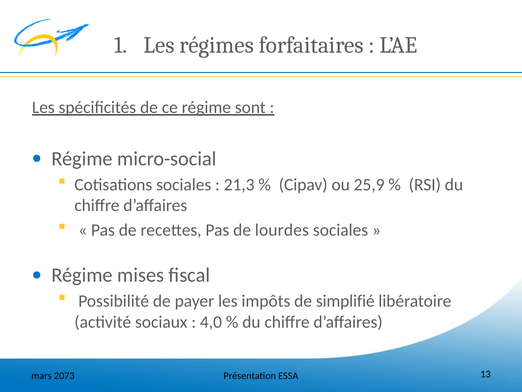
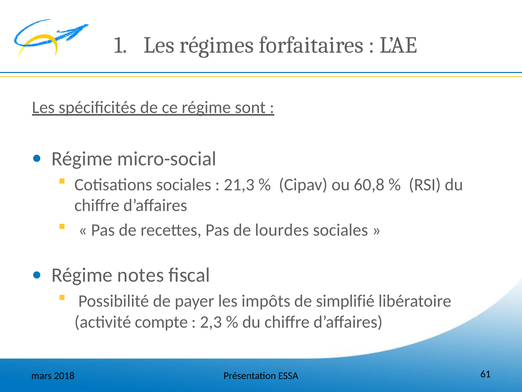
25,9: 25,9 -> 60,8 (369, 184)
mises: mises -> notes (141, 275)
sociaux: sociaux -> compte (161, 322)
4,0: 4,0 -> 2,3 (211, 322)
2073: 2073 -> 2018 (64, 375)
13: 13 -> 61 (486, 374)
